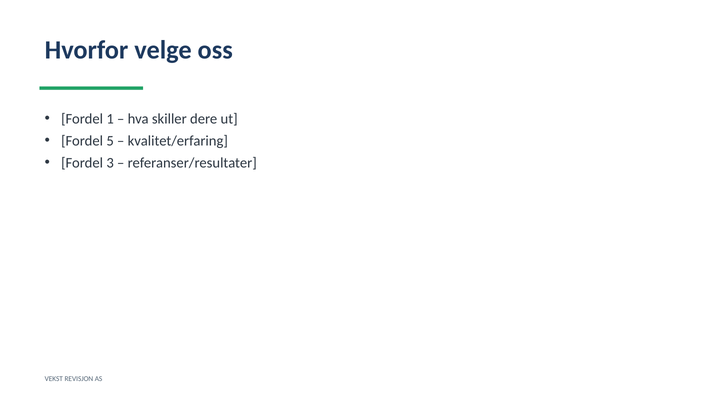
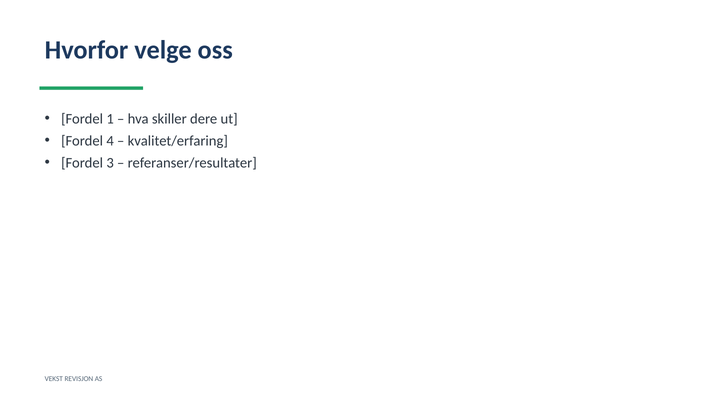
5: 5 -> 4 (110, 141)
